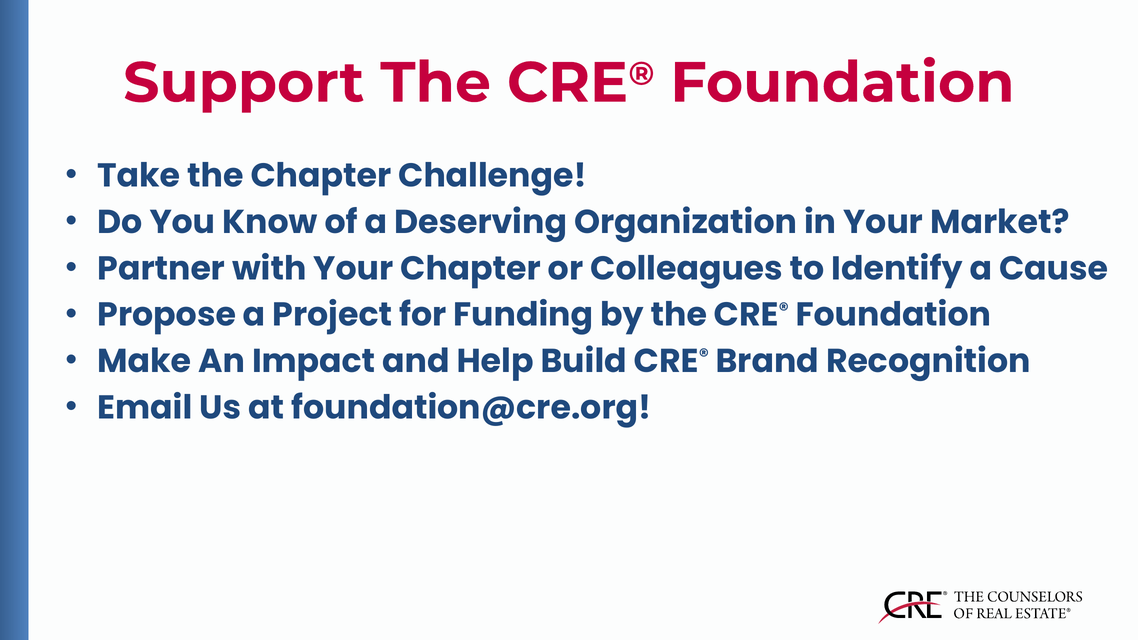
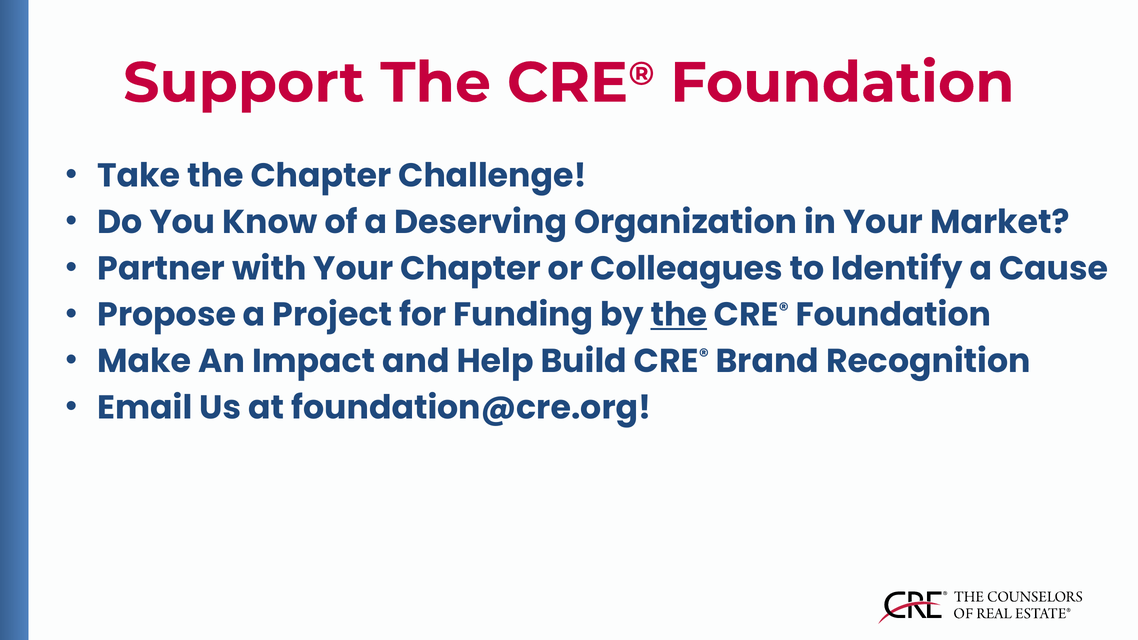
the underline: none -> present (679, 315)
